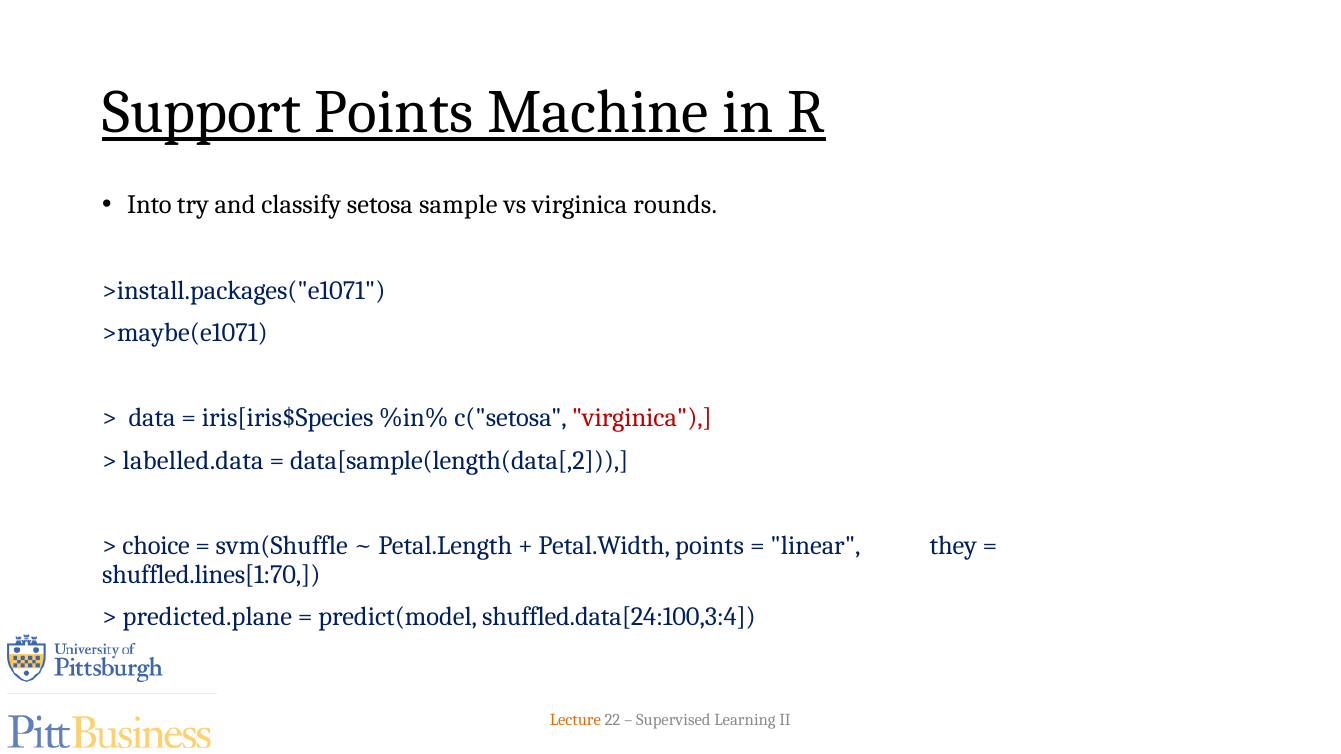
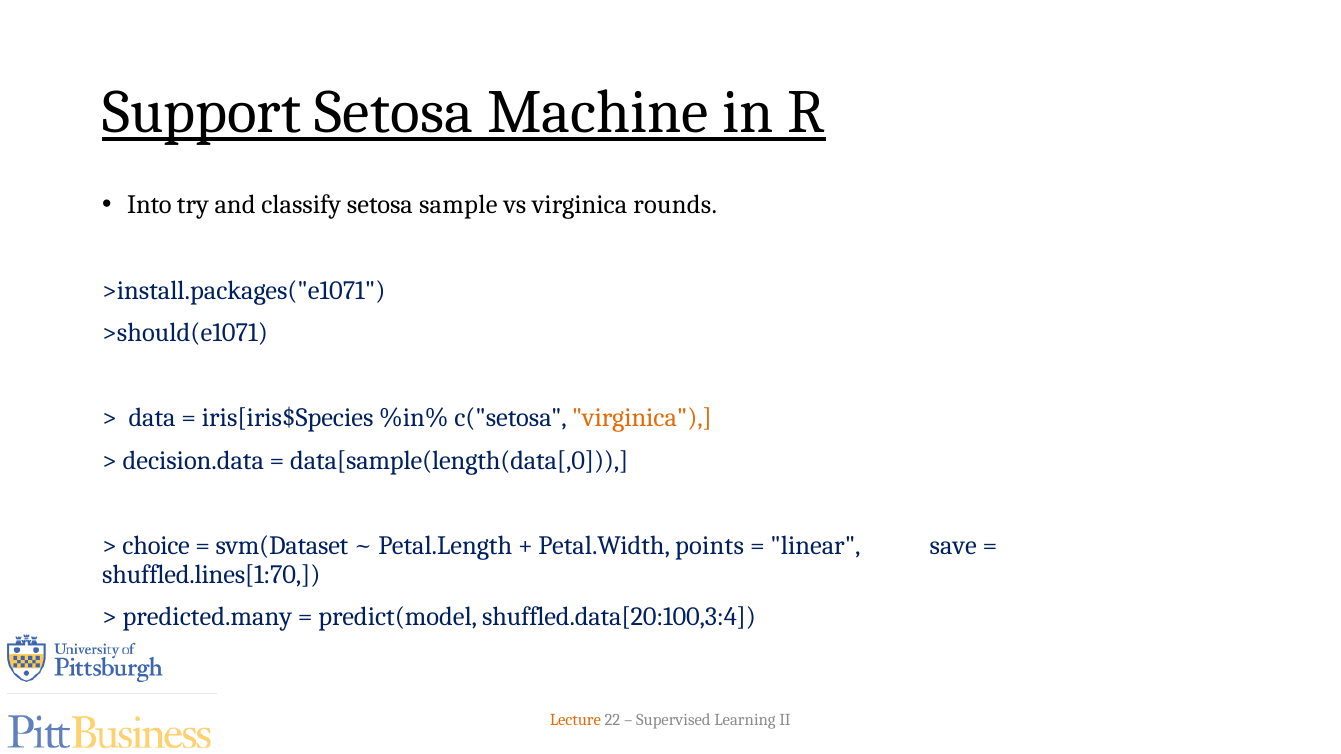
Support Points: Points -> Setosa (394, 113)
>maybe(e1071: >maybe(e1071 -> >should(e1071 (185, 333)
virginica colour: red -> orange (642, 418)
labelled.data: labelled.data -> decision.data (193, 461)
data[sample(length(data[,2: data[sample(length(data[,2 -> data[sample(length(data[,0 (459, 461)
svm(Shuffle: svm(Shuffle -> svm(Dataset (282, 546)
they: they -> save (953, 546)
predicted.plane: predicted.plane -> predicted.many (207, 617)
shuffled.data[24:100,3:4: shuffled.data[24:100,3:4 -> shuffled.data[20:100,3:4 (619, 617)
